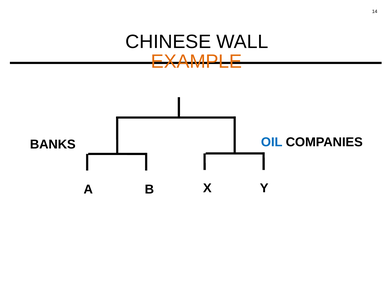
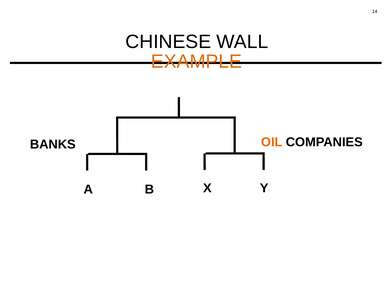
OIL colour: blue -> orange (272, 142)
